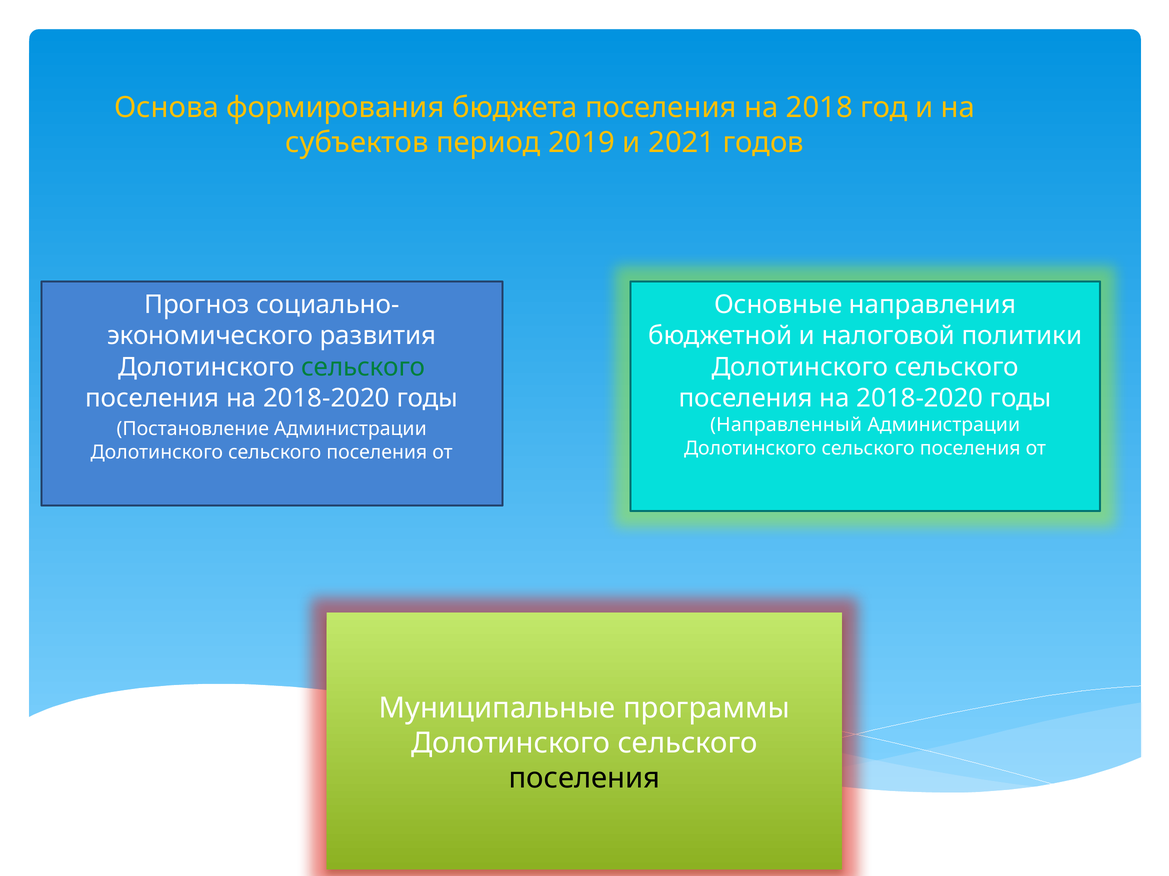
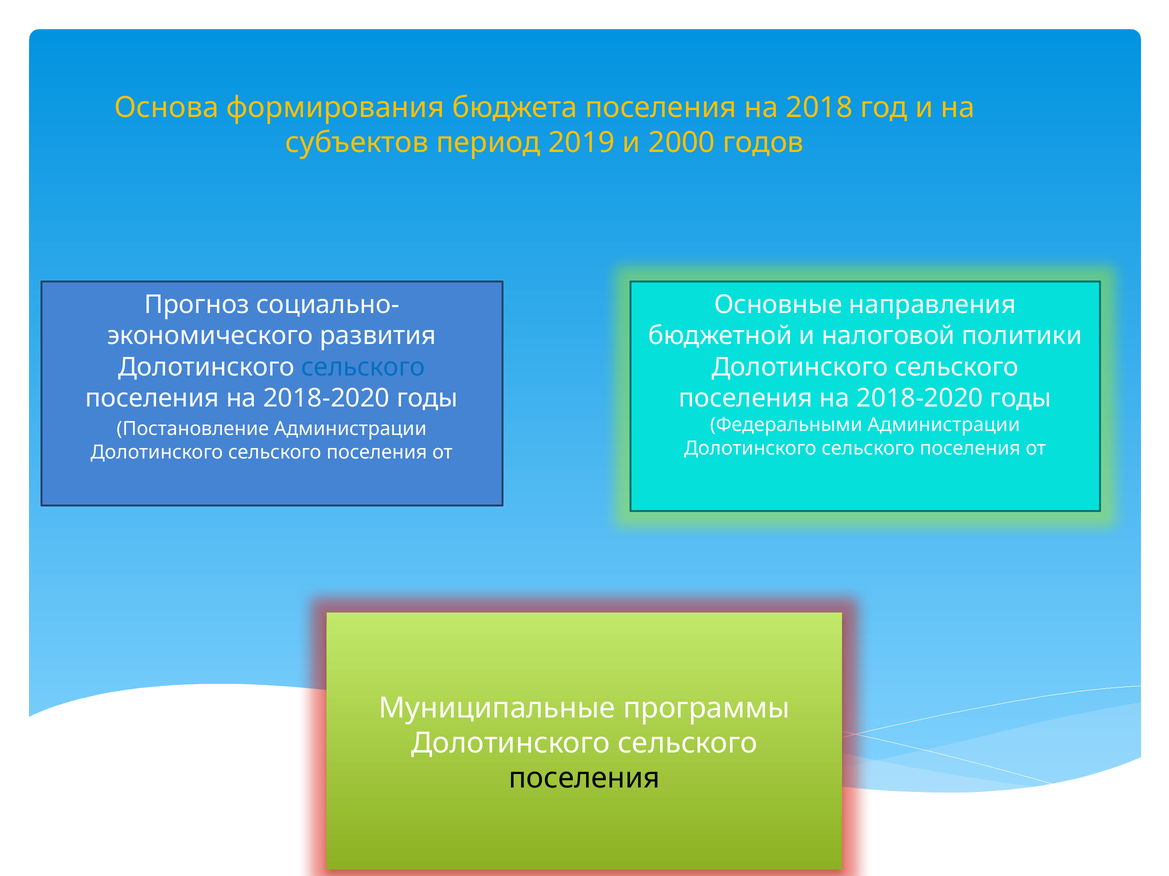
2021: 2021 -> 2000 (682, 143)
сельского colour: green -> blue (363, 367)
Направленный: Направленный -> Федеральными (786, 425)
